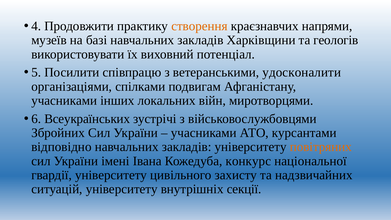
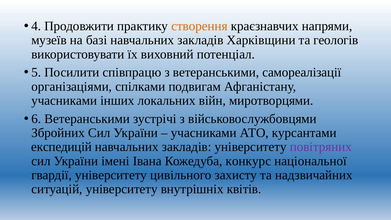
удосконалити: удосконалити -> самореалізації (302, 72)
Всеукраїнських: Всеукраїнських -> Ветеранськими (87, 119)
відповідно: відповідно -> експедицій (61, 147)
повітряних colour: orange -> purple (321, 147)
секції: секції -> квітів (244, 189)
